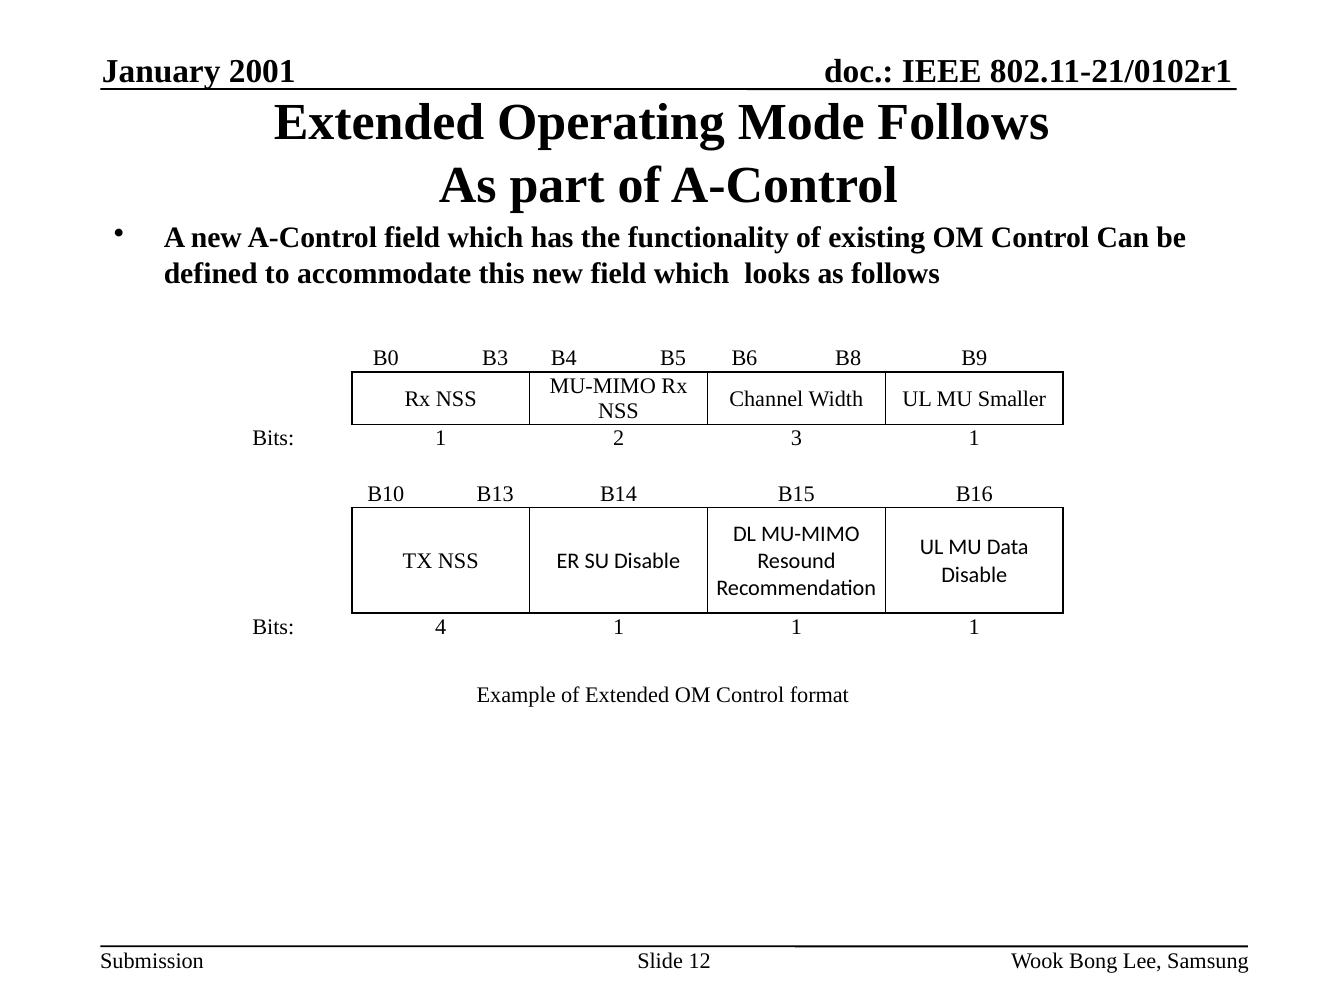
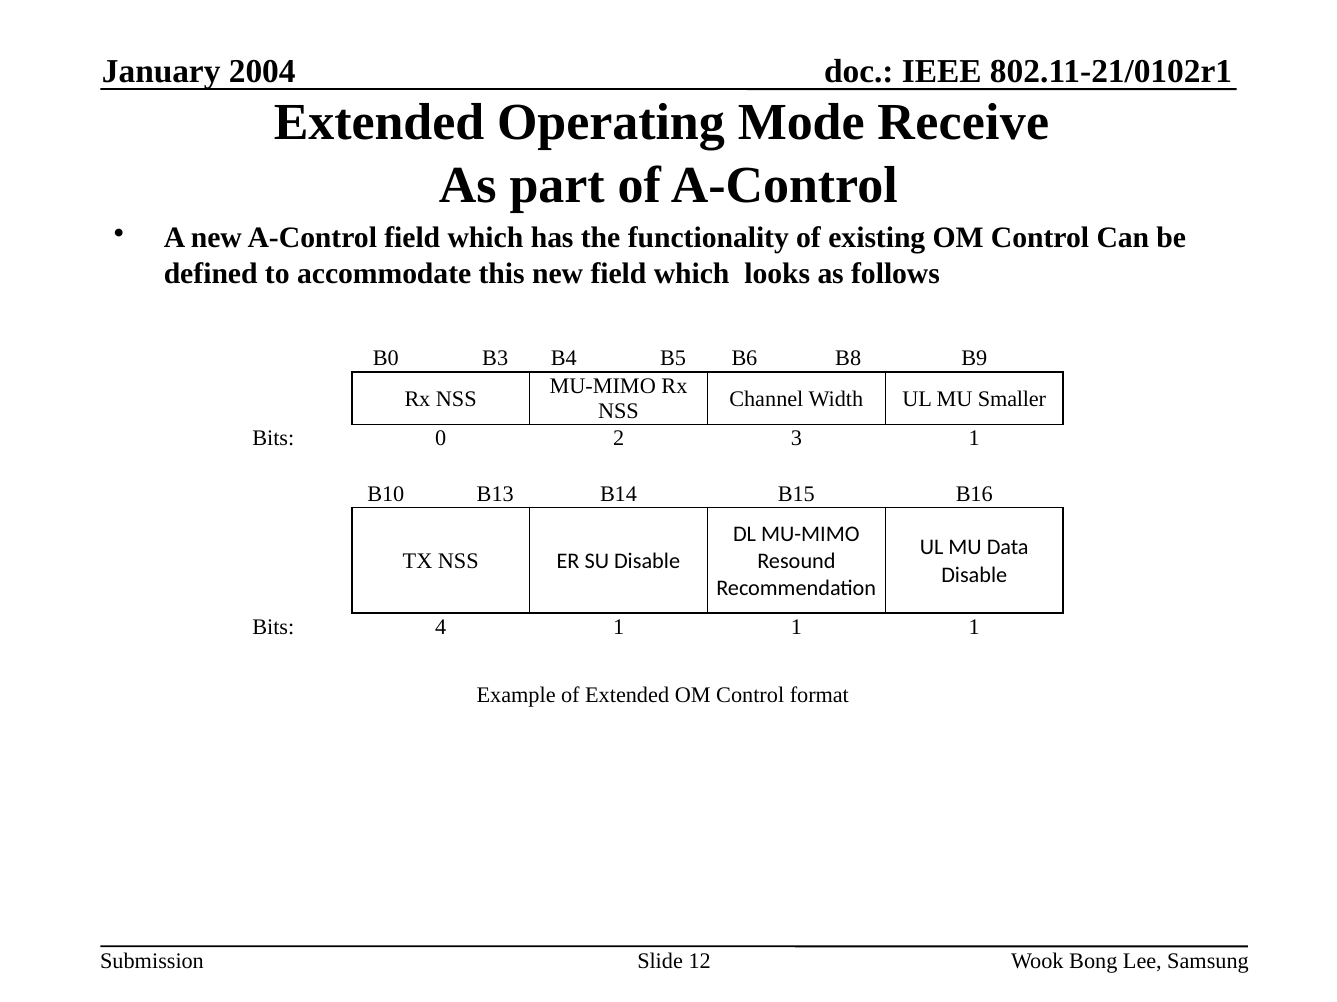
2001: 2001 -> 2004 (262, 71)
Mode Follows: Follows -> Receive (963, 123)
Bits 1: 1 -> 0 (441, 439)
